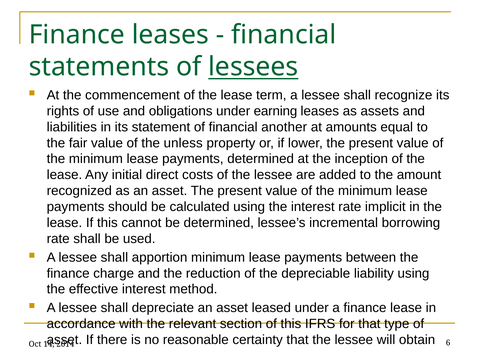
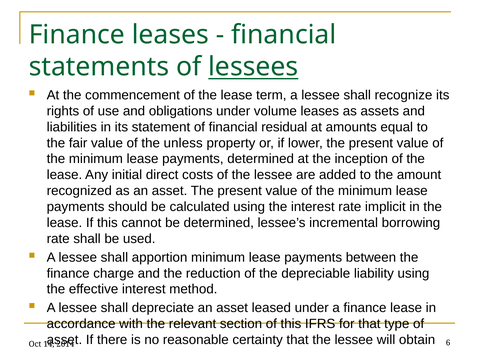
earning: earning -> volume (275, 111)
another: another -> residual (284, 127)
